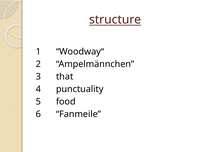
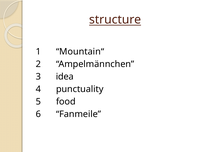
Woodway“: Woodway“ -> Mountain“ (80, 52)
that: that -> idea (65, 77)
